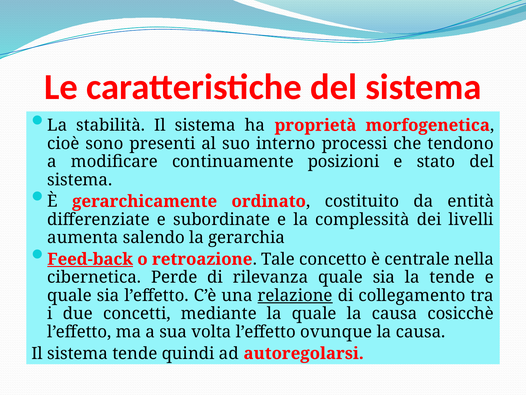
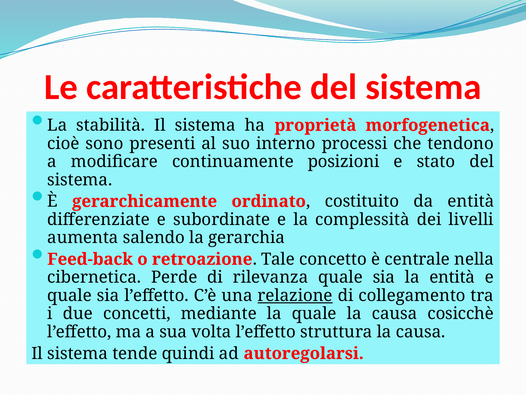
Feed-back underline: present -> none (90, 259)
la tende: tende -> entità (452, 277)
ovunque: ovunque -> struttura (336, 332)
